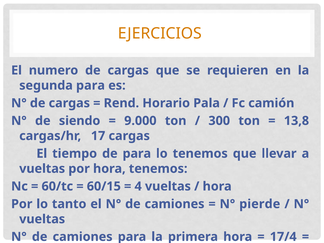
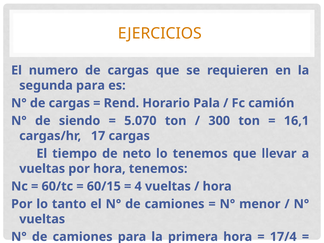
9.000: 9.000 -> 5.070 (140, 121)
13,8: 13,8 -> 16,1 (296, 121)
de para: para -> neto (137, 154)
pierde: pierde -> menor (260, 204)
